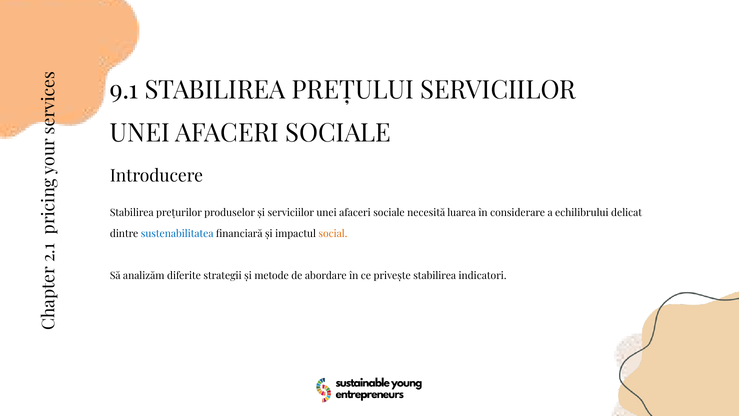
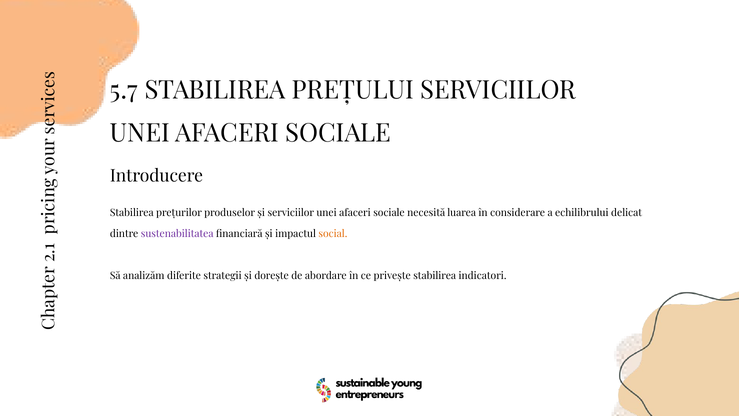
9.1: 9.1 -> 5.7 (124, 90)
sustenabilitatea colour: blue -> purple (177, 234)
metode: metode -> dorește (272, 276)
